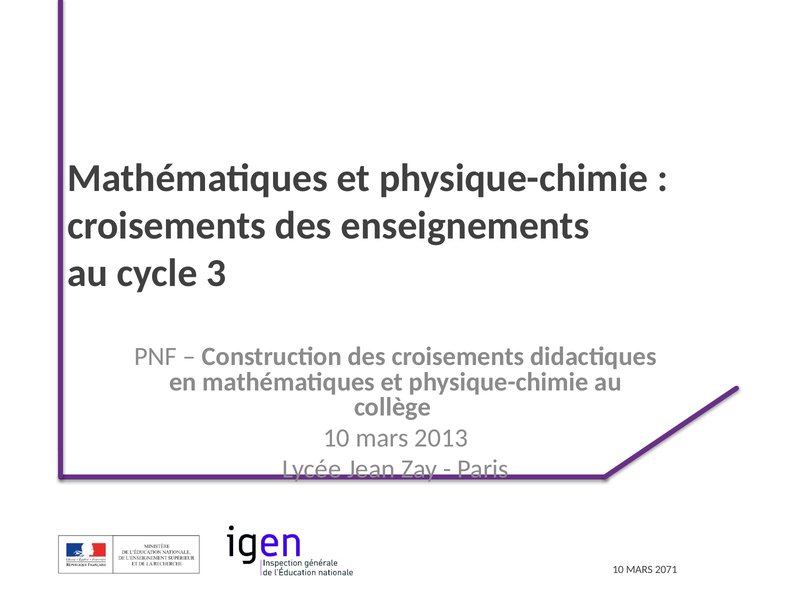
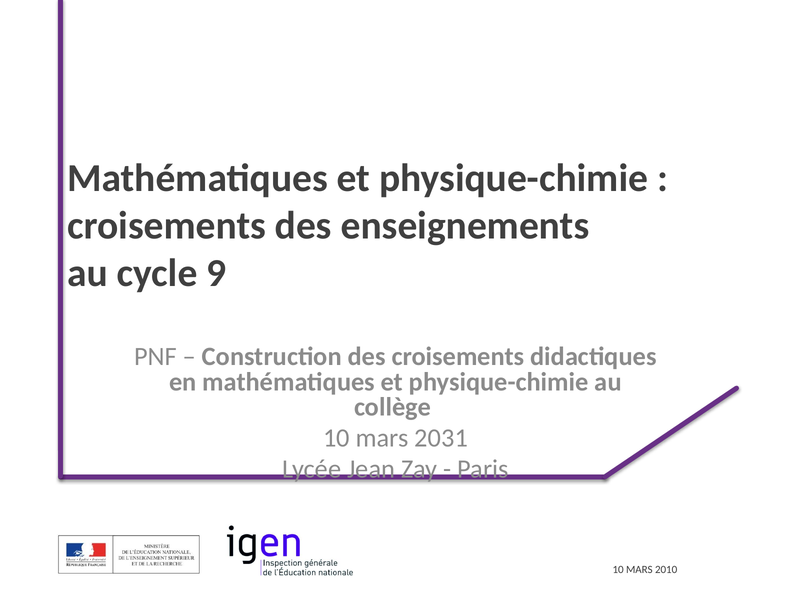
3: 3 -> 9 (216, 273)
2013: 2013 -> 2031 (441, 438)
2071: 2071 -> 2010 (666, 570)
